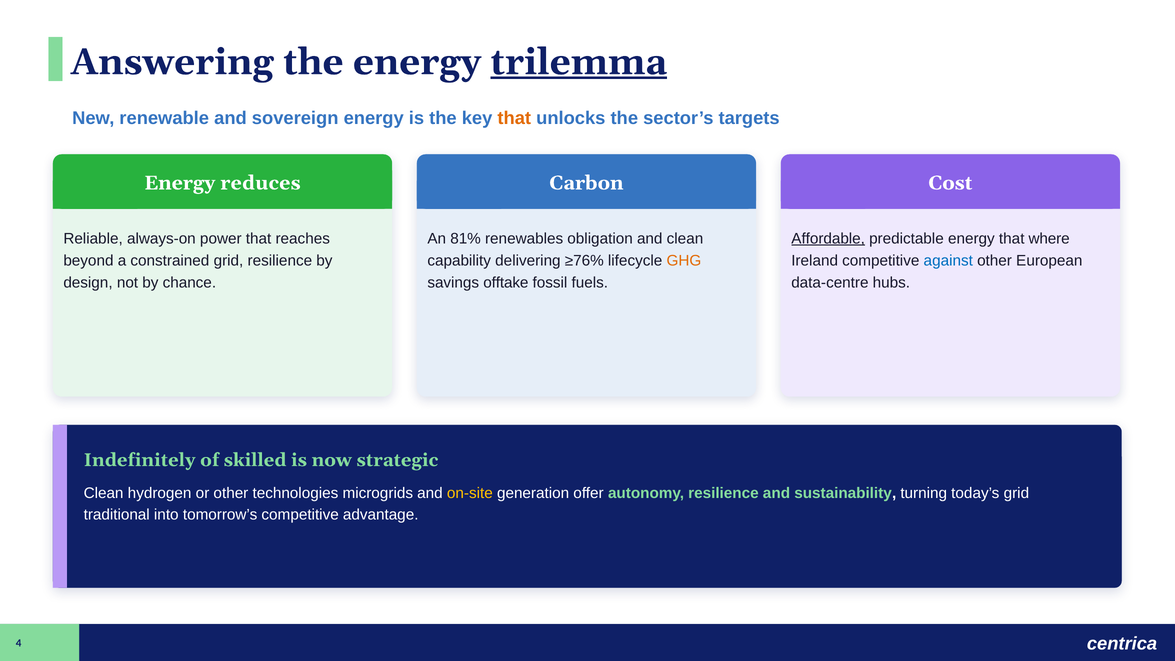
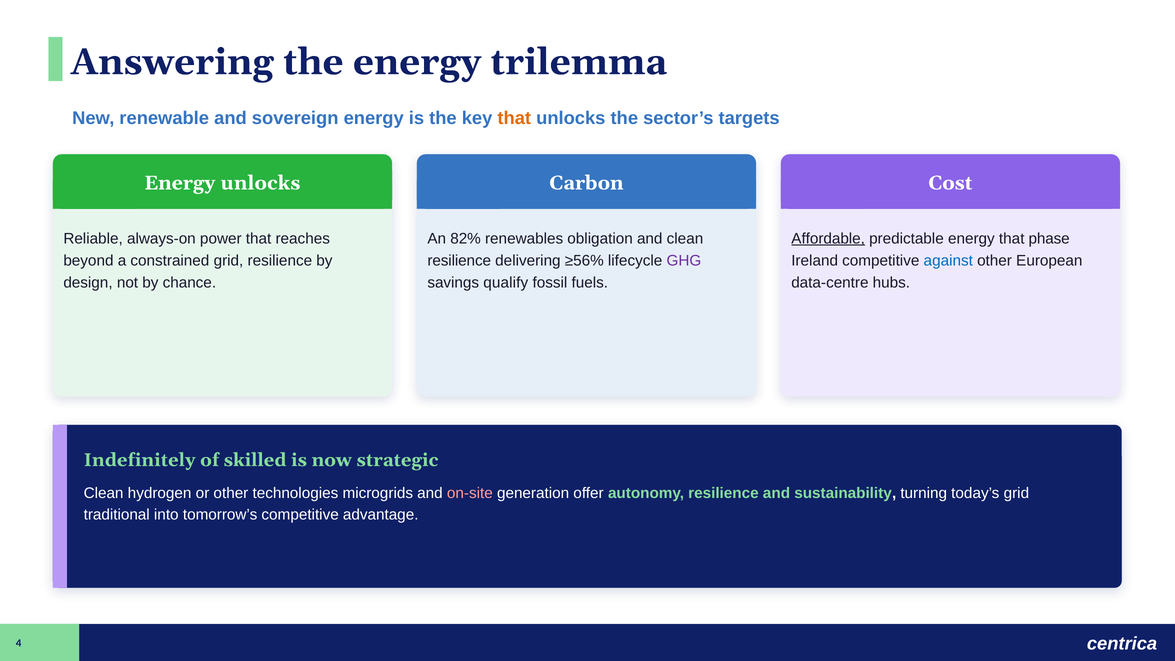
trilemma underline: present -> none (579, 62)
Energy reduces: reduces -> unlocks (260, 183)
81%: 81% -> 82% (466, 239)
where: where -> phase (1049, 239)
capability: capability -> resilience (459, 261)
≥76%: ≥76% -> ≥56% (584, 261)
GHG colour: orange -> purple (684, 261)
offtake: offtake -> qualify (506, 283)
on-site colour: yellow -> pink (470, 493)
